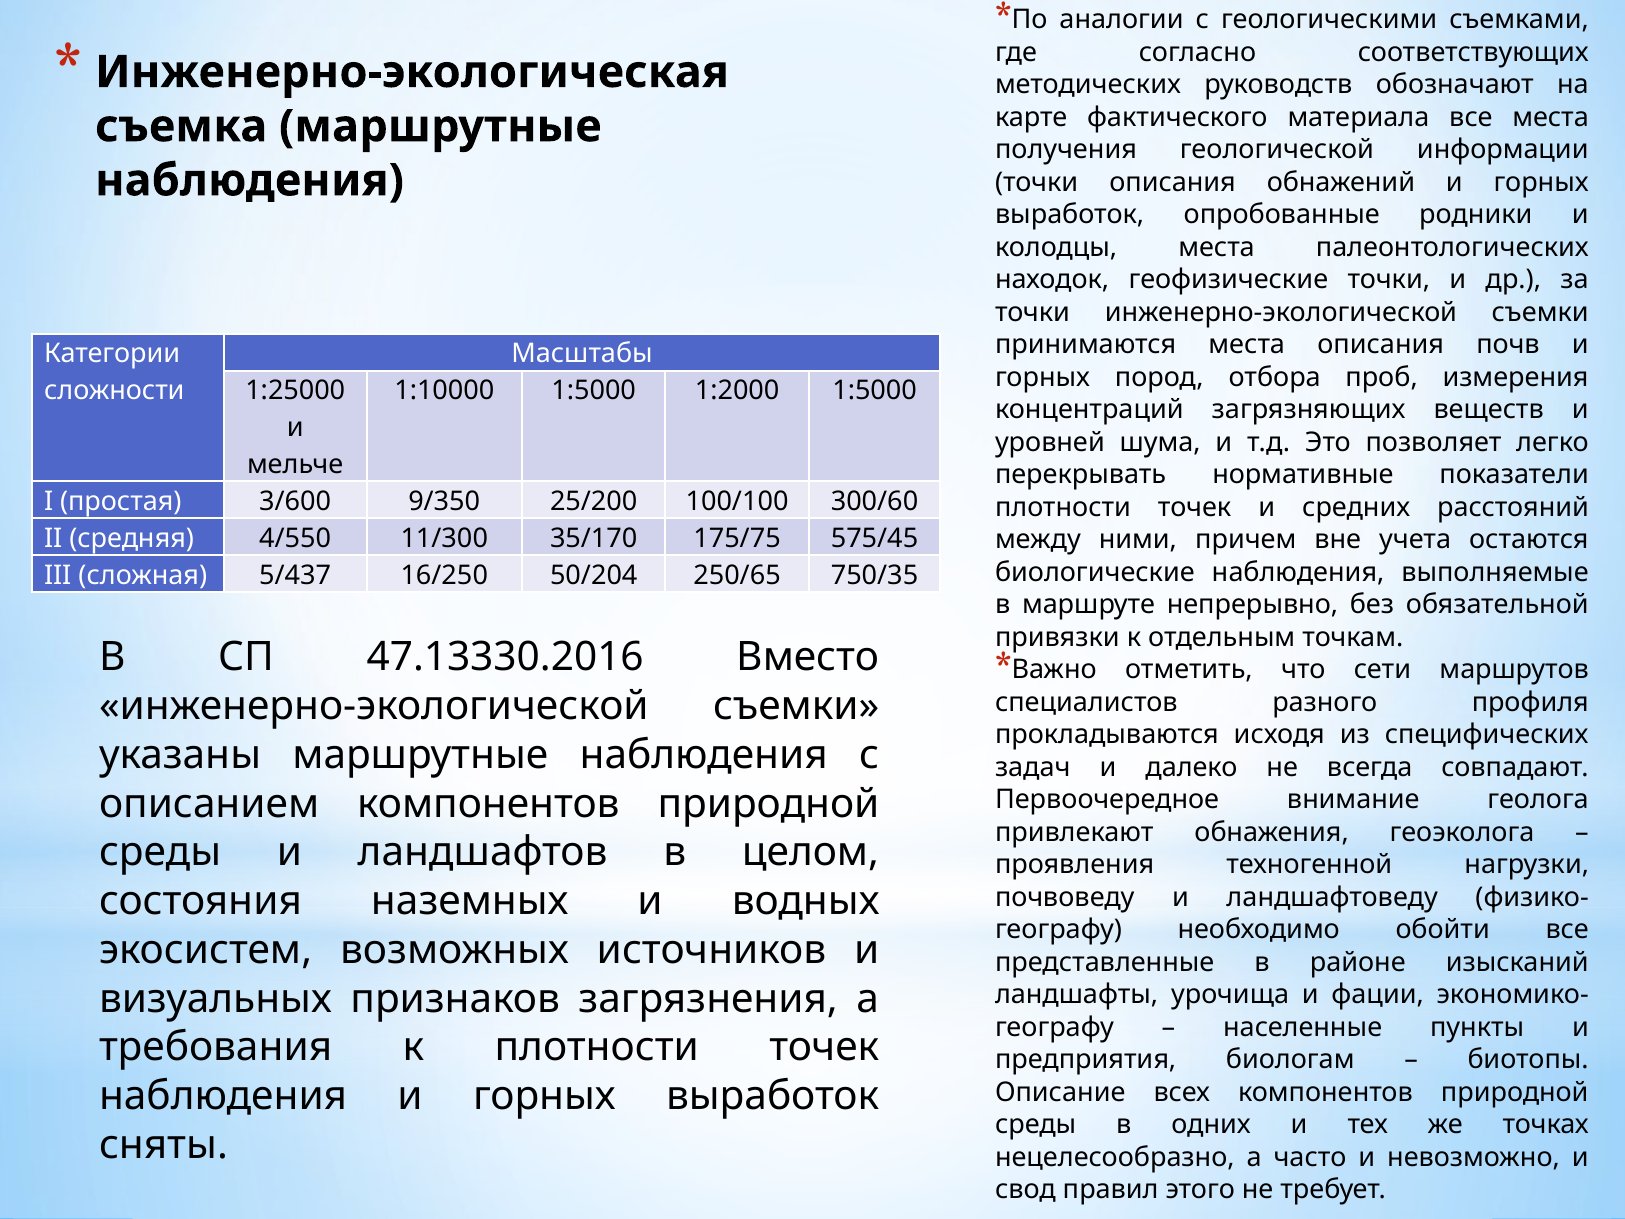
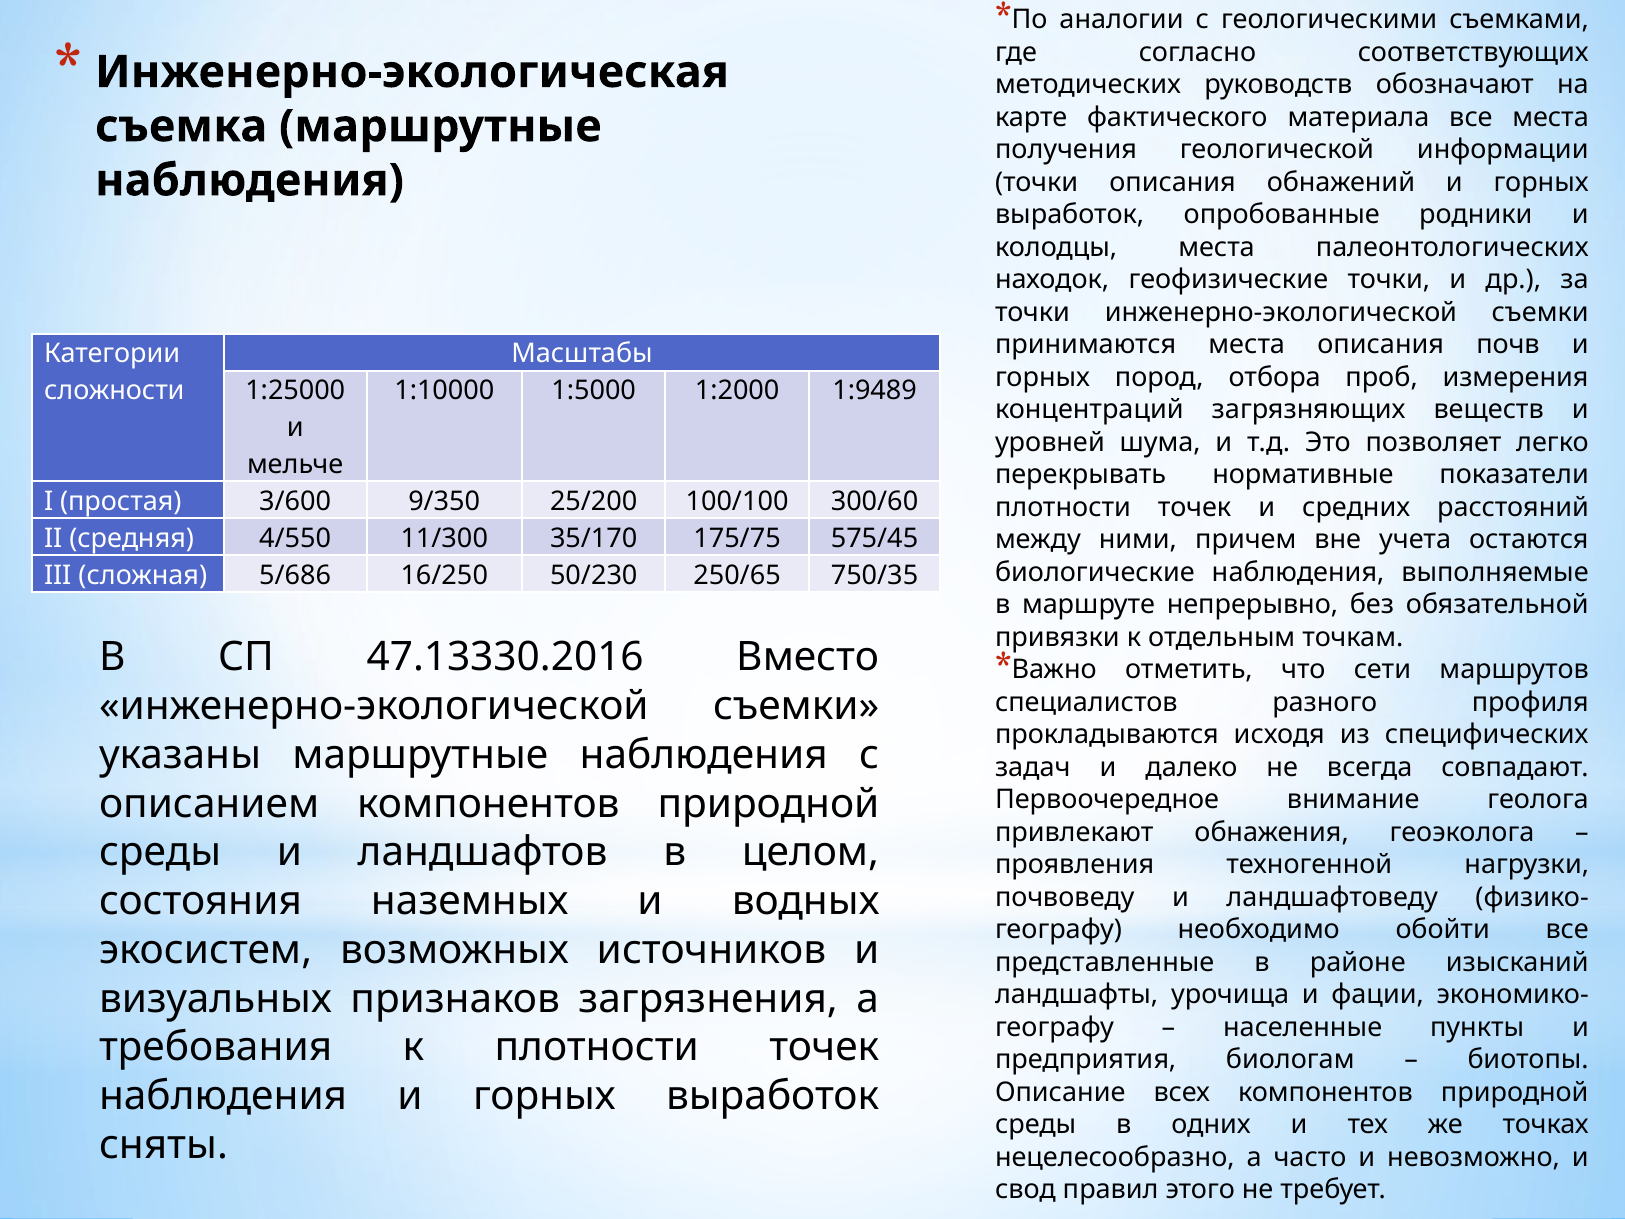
1:2000 1:5000: 1:5000 -> 1:9489 (875, 391)
5/437: 5/437 -> 5/686 (295, 575)
50/204: 50/204 -> 50/230 (594, 575)
